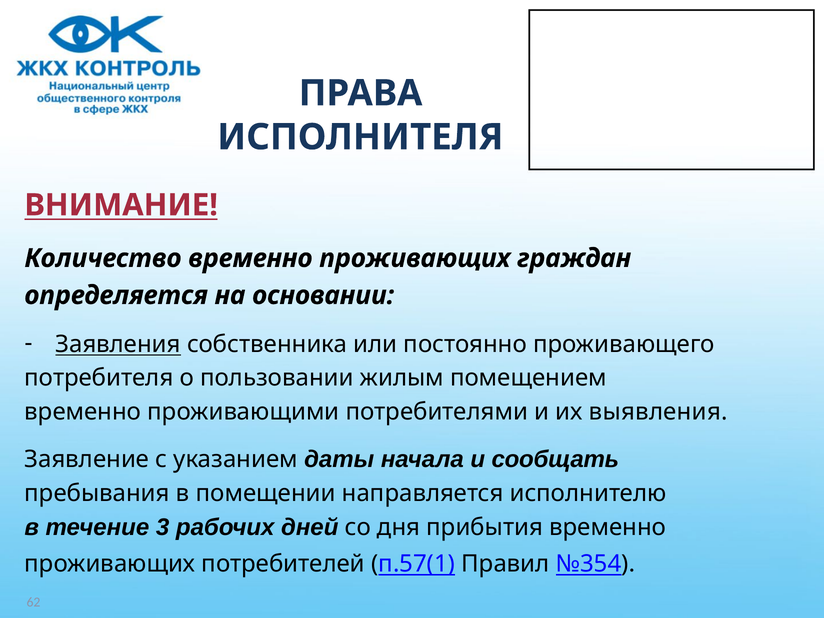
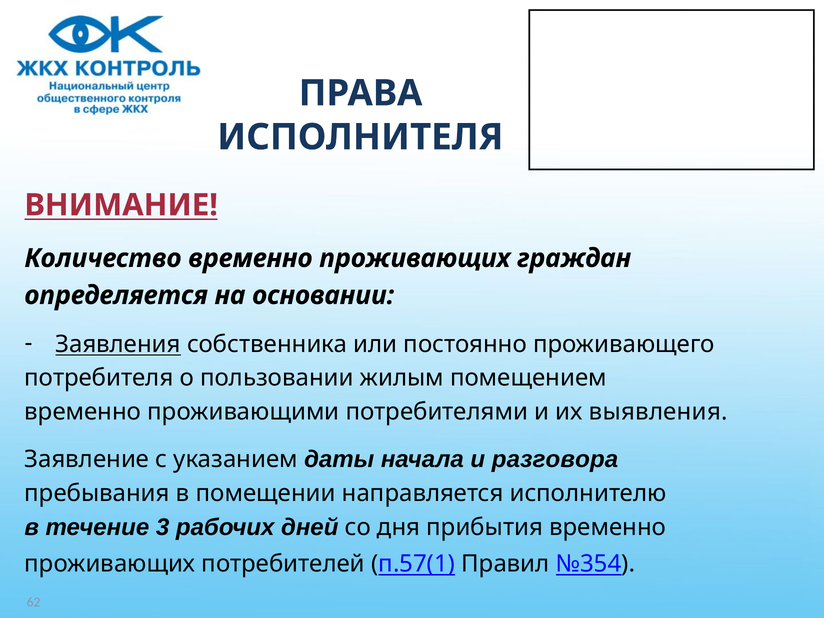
сообщать: сообщать -> разговора (555, 459)
